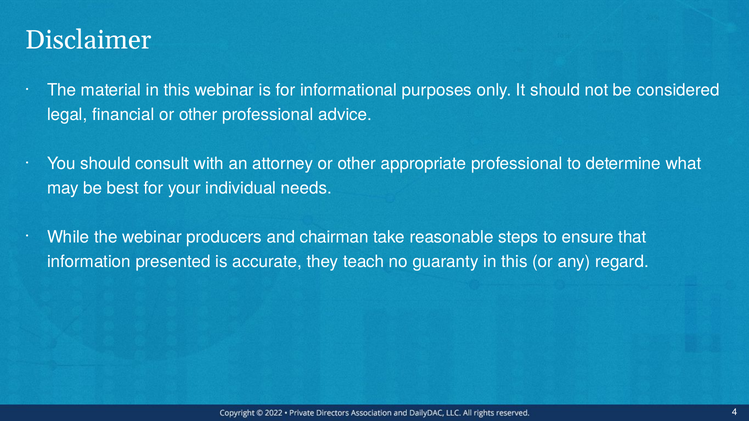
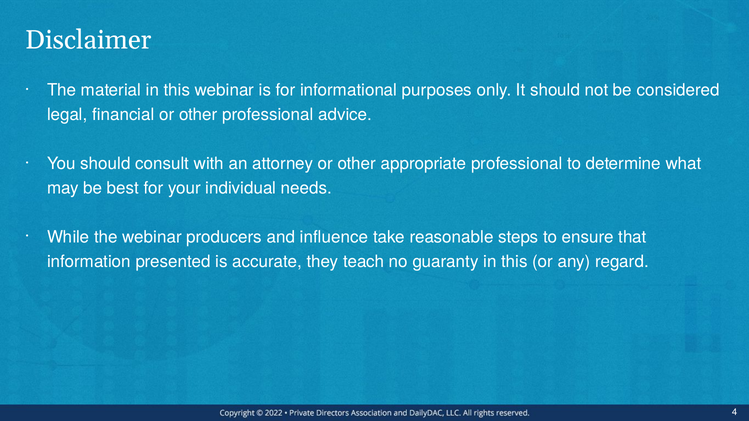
chairman: chairman -> influence (334, 237)
